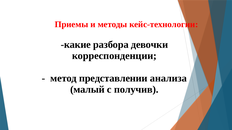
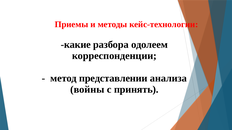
девочки: девочки -> одолеем (149, 45)
малый: малый -> войны (87, 90)
получив: получив -> принять (136, 90)
